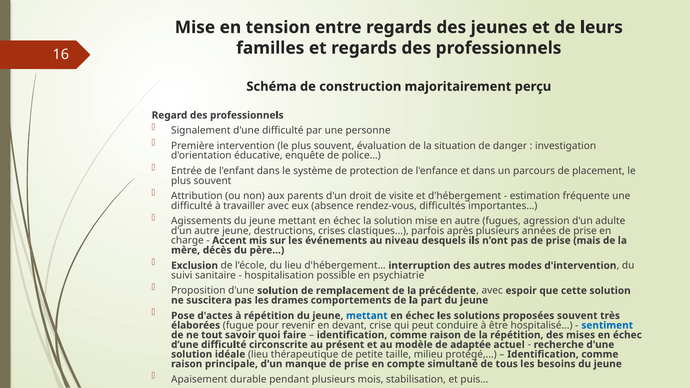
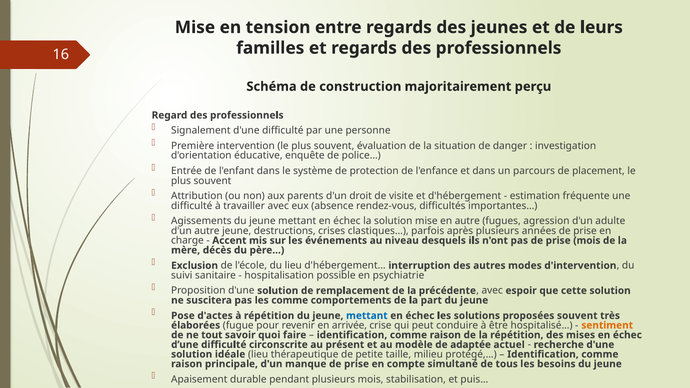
prise mais: mais -> mois (587, 241)
les drames: drames -> comme (290, 300)
devant: devant -> arrivée (349, 325)
sentiment colour: blue -> orange (607, 325)
